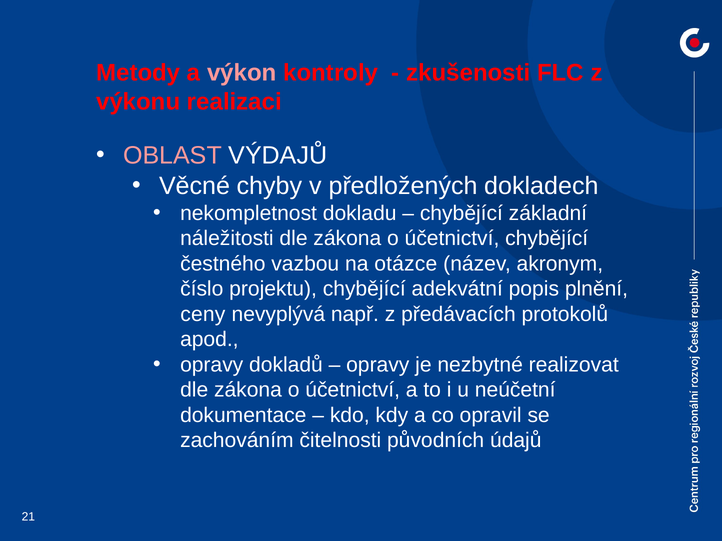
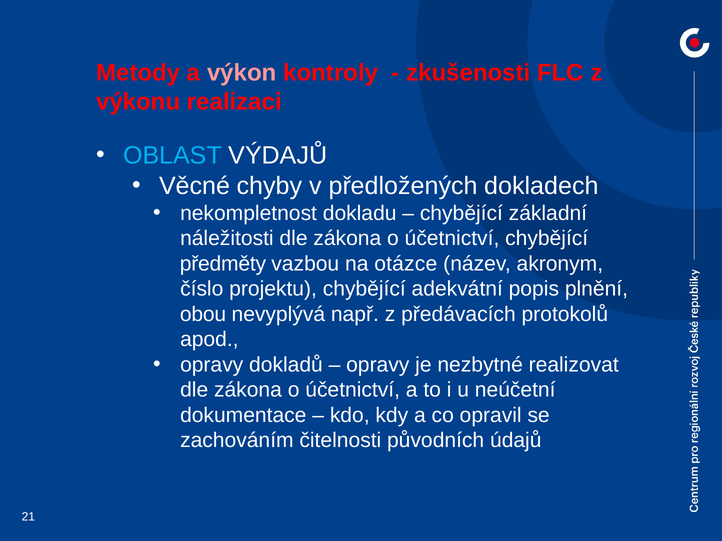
OBLAST colour: pink -> light blue (173, 156)
čestného: čestného -> předměty (223, 264)
ceny: ceny -> obou (203, 314)
